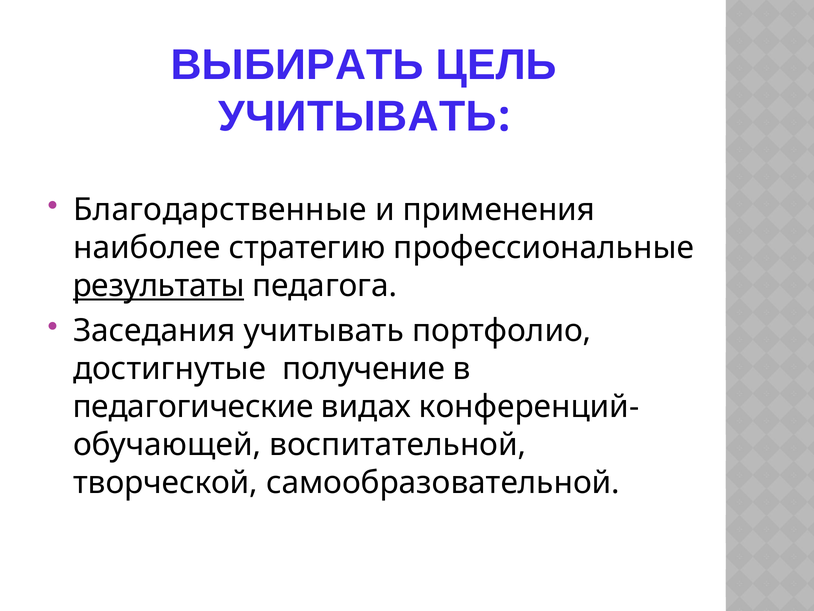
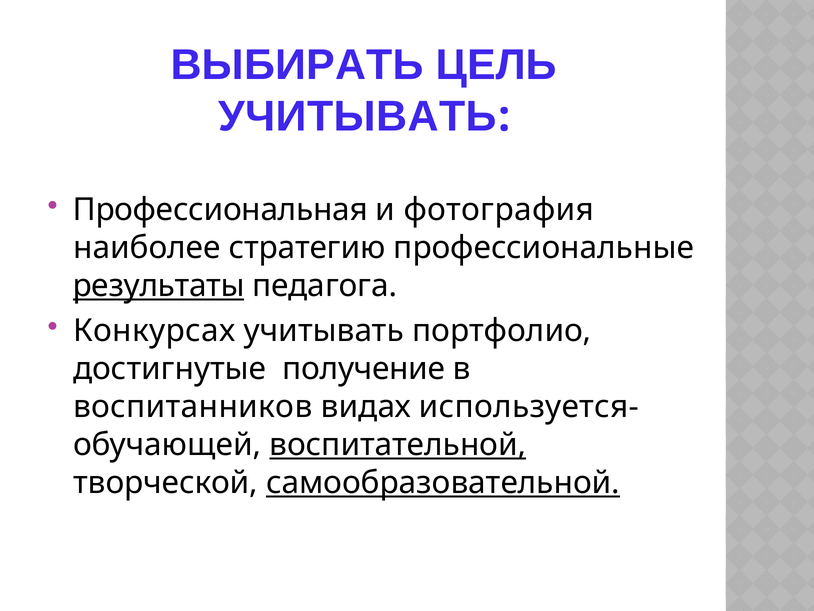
Благодарственные: Благодарственные -> Профессиональная (220, 210)
применения: применения -> фотография (499, 210)
Заседания: Заседания -> Конкурсах (154, 330)
педагогические: педагогические -> воспитанников (193, 406)
конференций-: конференций- -> используется- (529, 406)
воспитательной underline: none -> present (398, 444)
самообразовательной underline: none -> present (443, 483)
